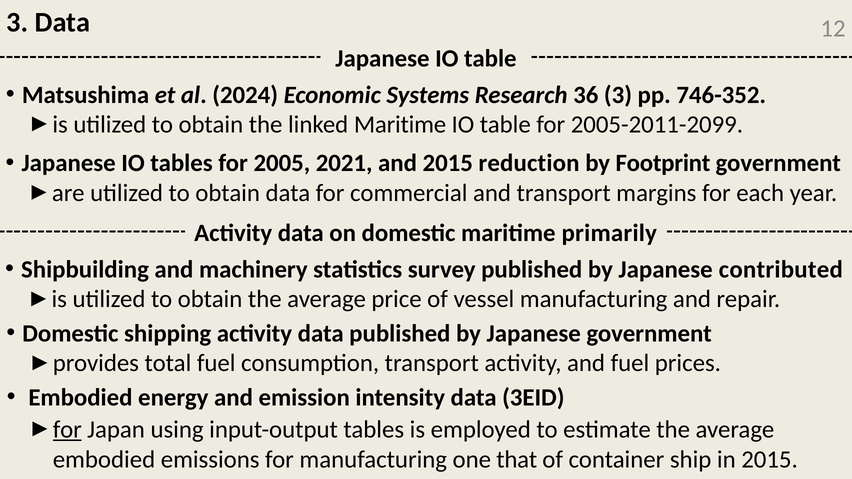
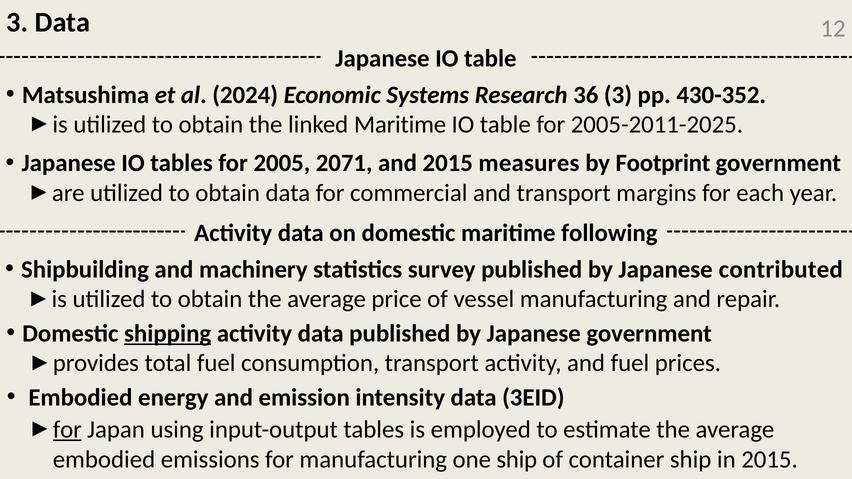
746-352: 746-352 -> 430-352 (721, 95)
2005-2011-2099: 2005-2011-2099 -> 2005-2011-2025 (657, 125)
2021: 2021 -> 2071 (344, 163)
reduction: reduction -> measures (529, 163)
primarily: primarily -> following (609, 233)
shipping underline: none -> present (168, 334)
one that: that -> ship (517, 460)
